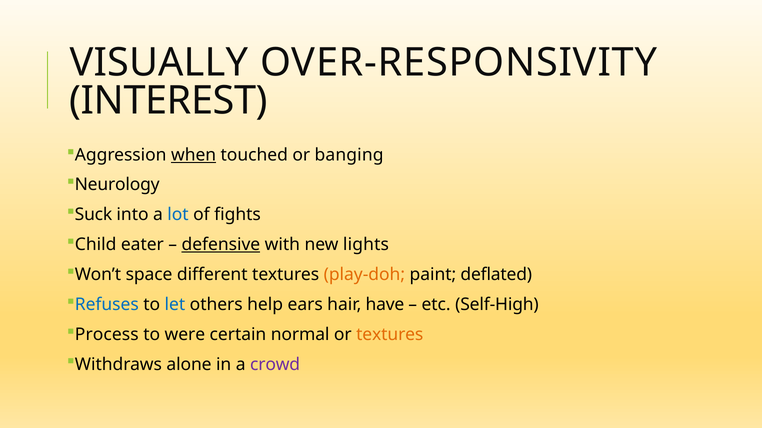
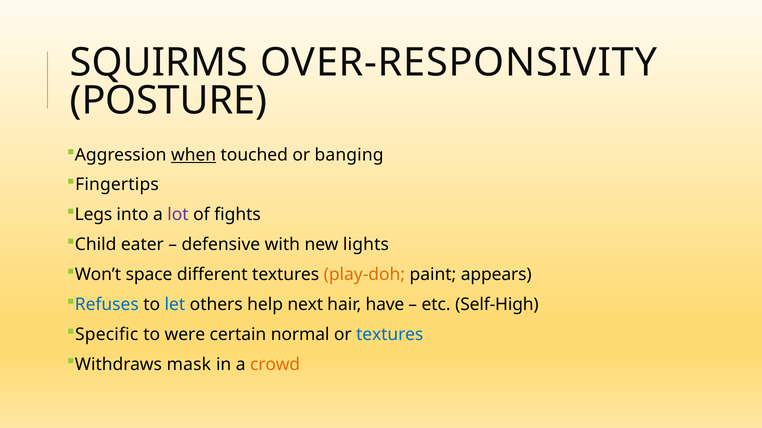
VISUALLY: VISUALLY -> SQUIRMS (159, 63)
INTEREST: INTEREST -> POSTURE (168, 101)
Neurology: Neurology -> Fingertips (117, 185)
Suck: Suck -> Legs (93, 215)
lot colour: blue -> purple (178, 215)
defensive underline: present -> none (221, 245)
deflated: deflated -> appears (496, 275)
ears: ears -> next (305, 305)
Process: Process -> Specific (107, 335)
textures colour: orange -> blue (390, 335)
alone: alone -> mask (189, 365)
crowd colour: purple -> orange (275, 365)
